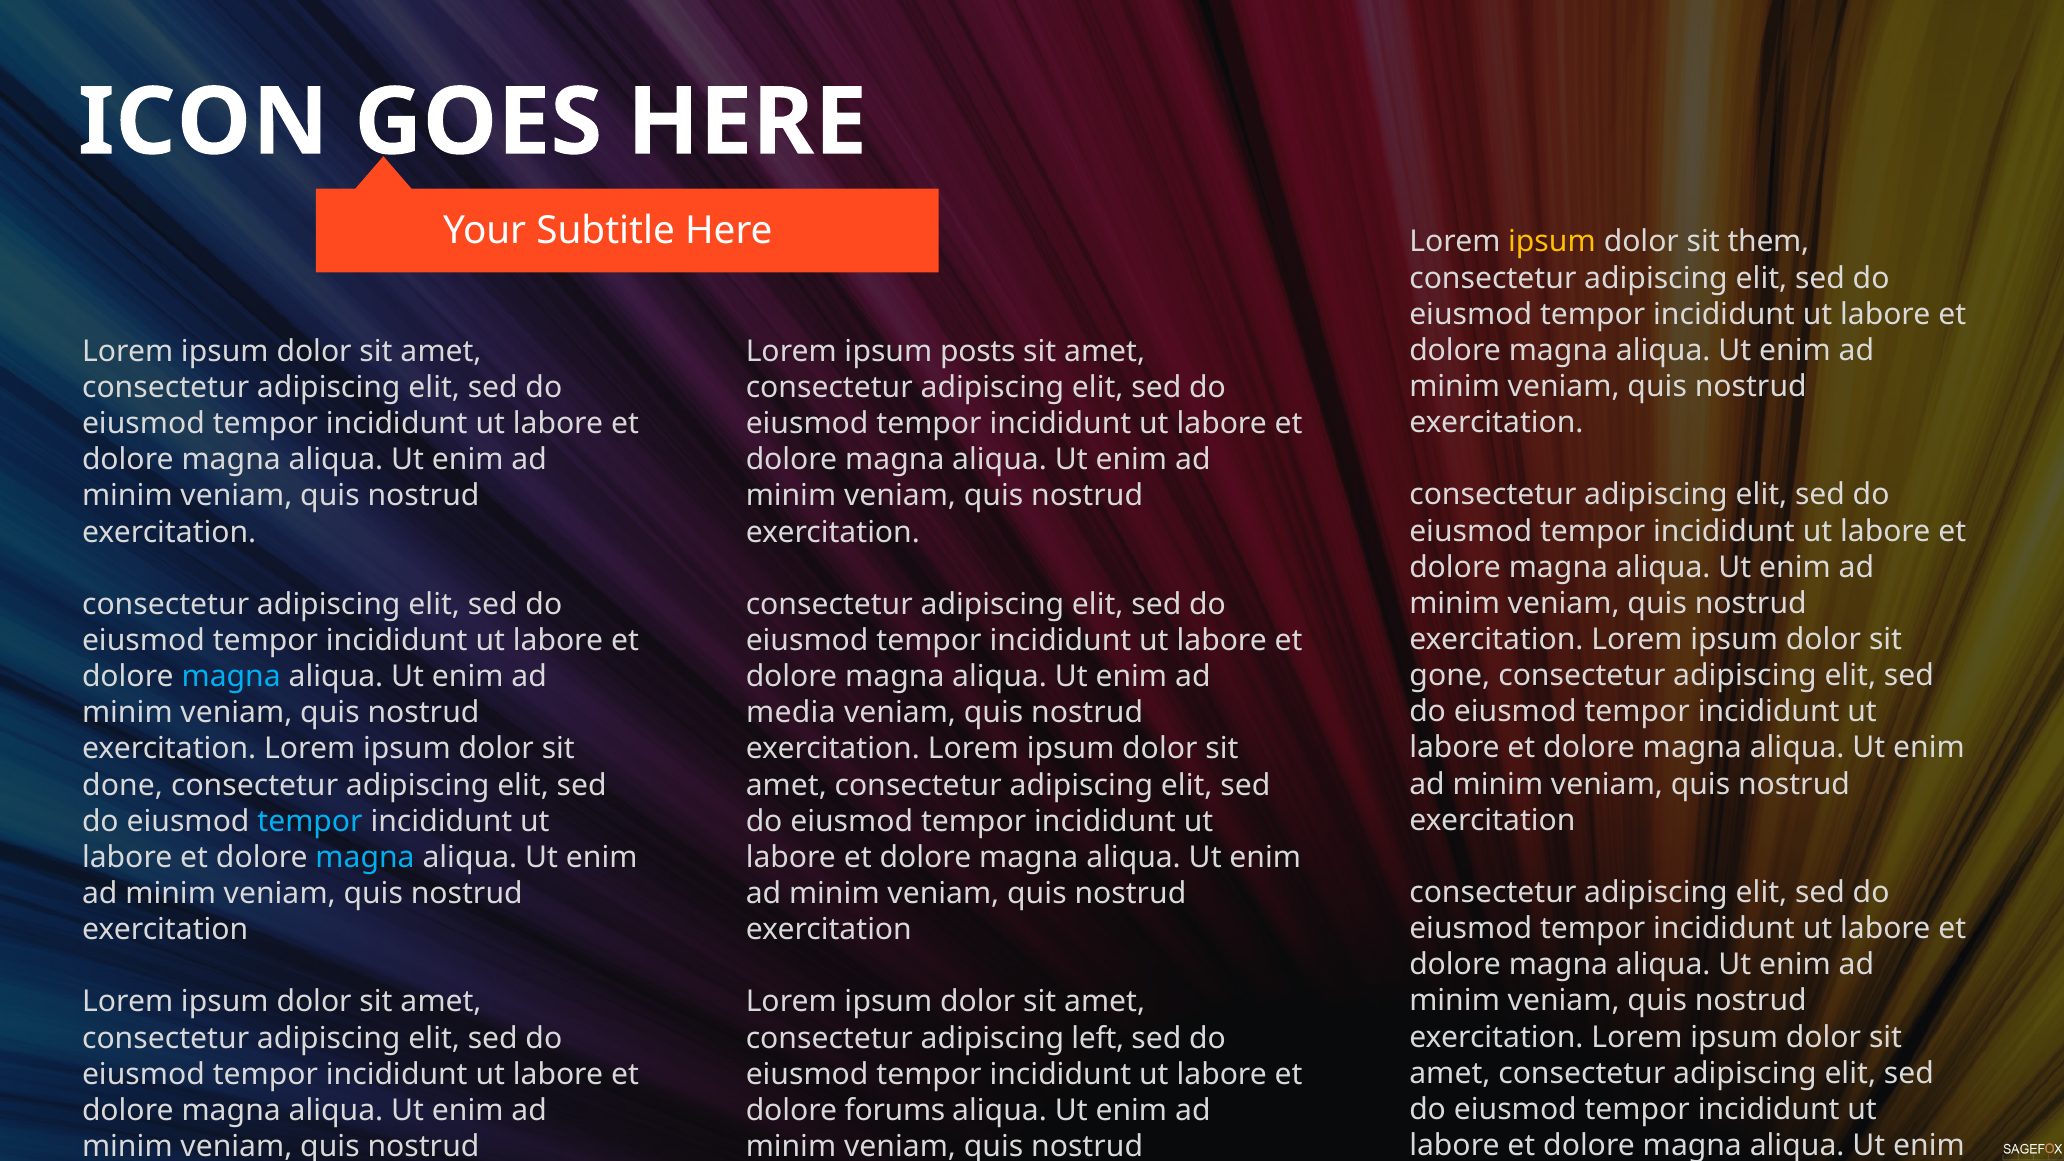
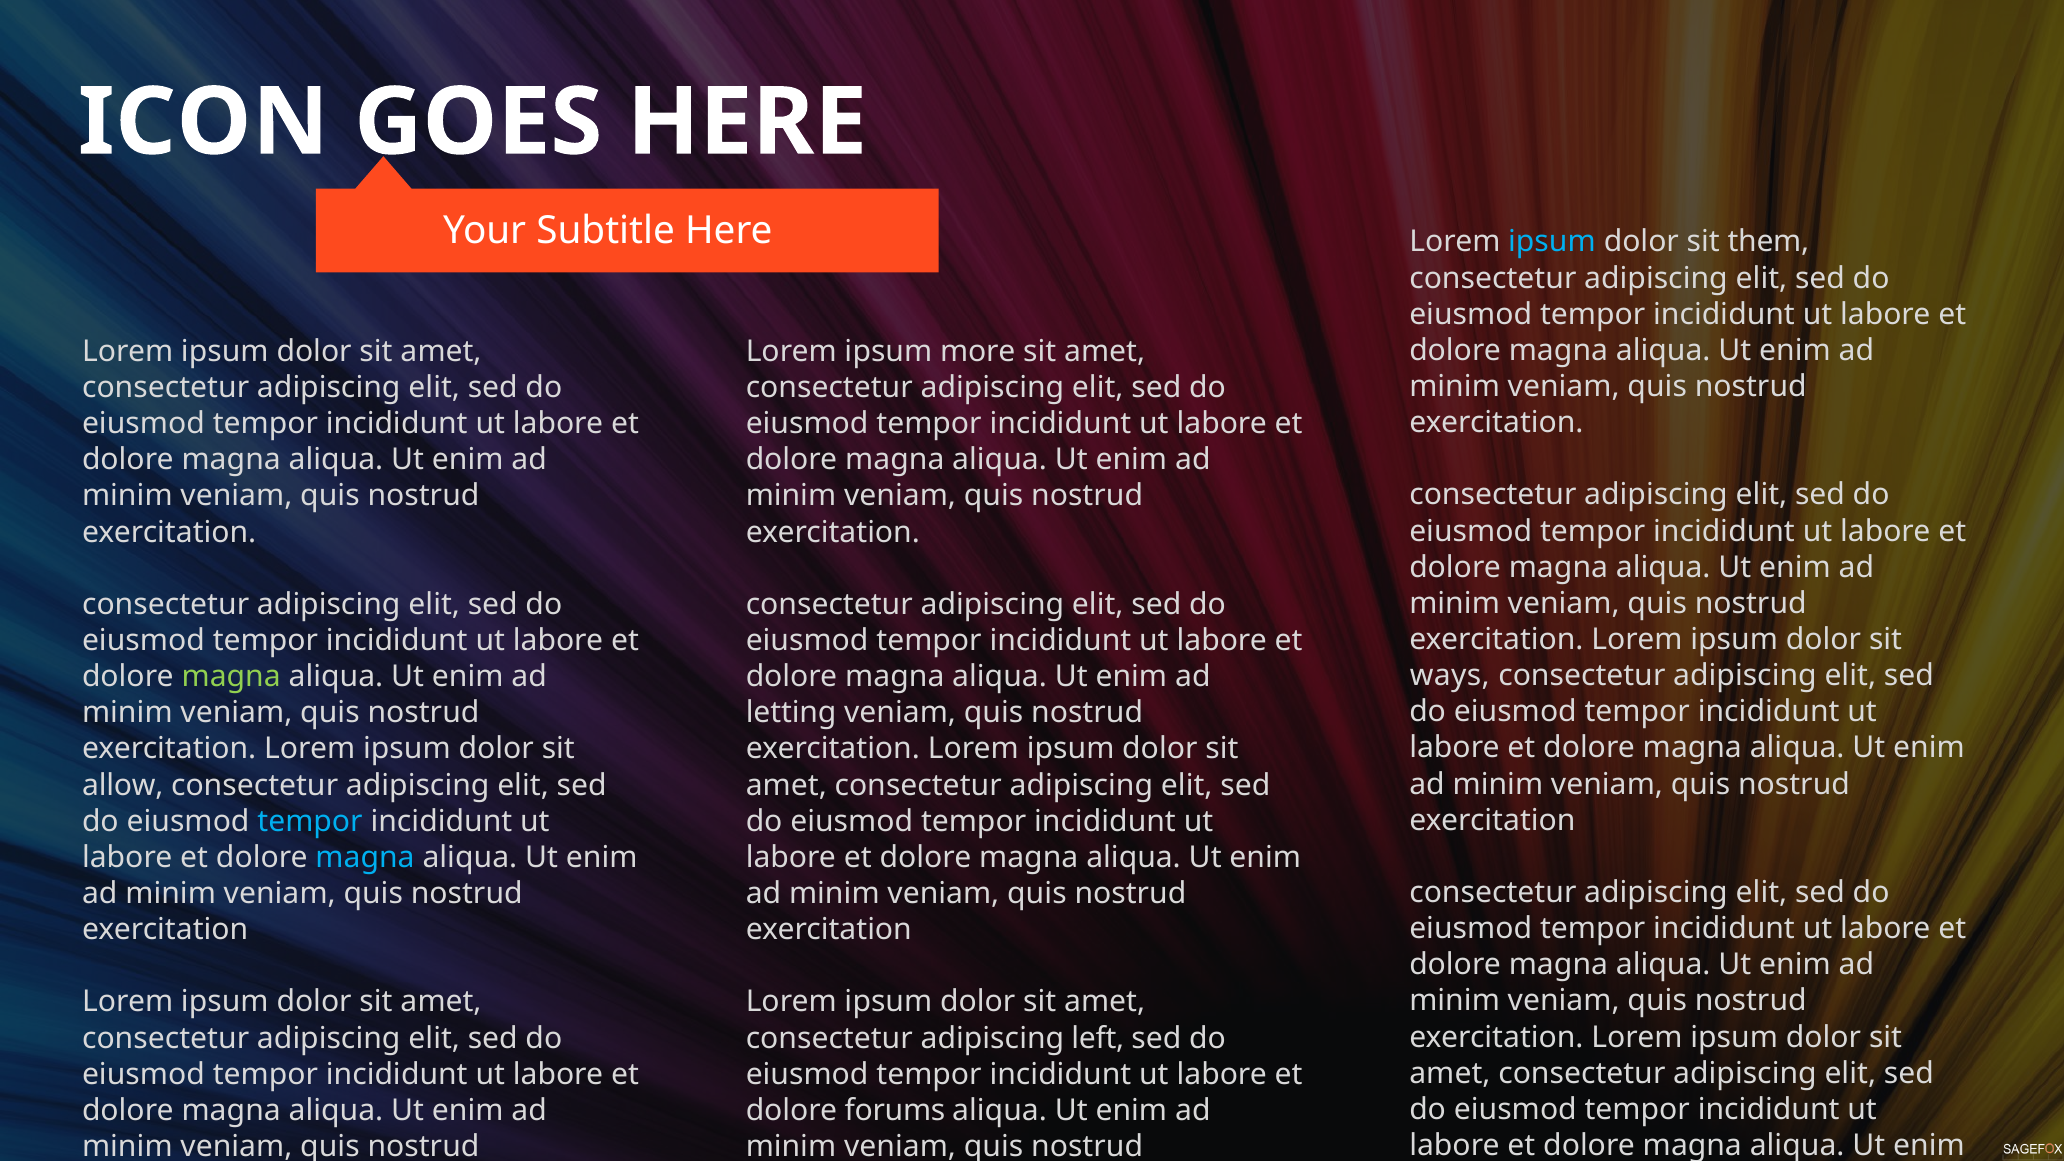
ipsum colour: yellow -> light blue (1552, 242)
posts: posts -> more (978, 351)
gone: gone -> ways (1450, 676)
magna colour: light blue -> light green (231, 677)
media: media -> letting (791, 713)
done: done -> allow (123, 785)
